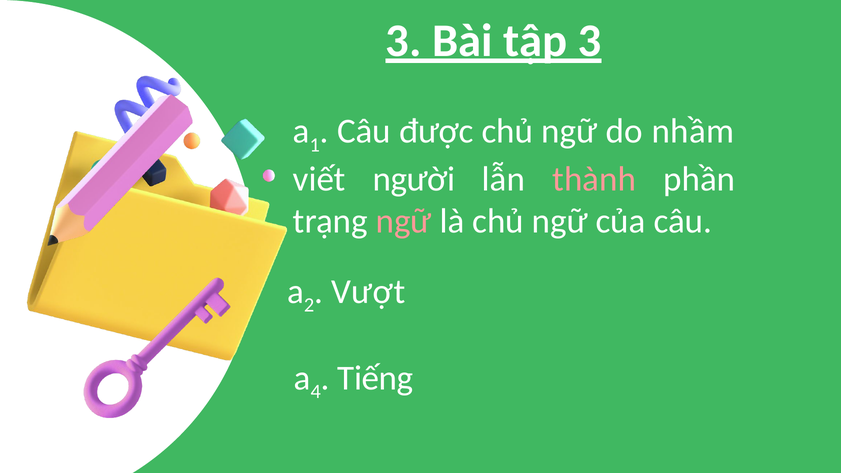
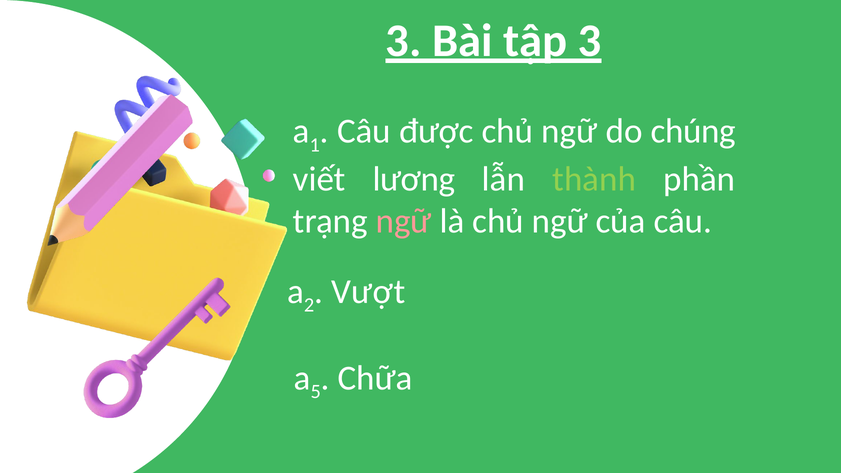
nhầm: nhầm -> chúng (693, 131)
người: người -> lương (414, 179)
thành colour: pink -> light green (594, 179)
4: 4 -> 5 (316, 392)
Tiếng: Tiếng -> Chữa (375, 378)
